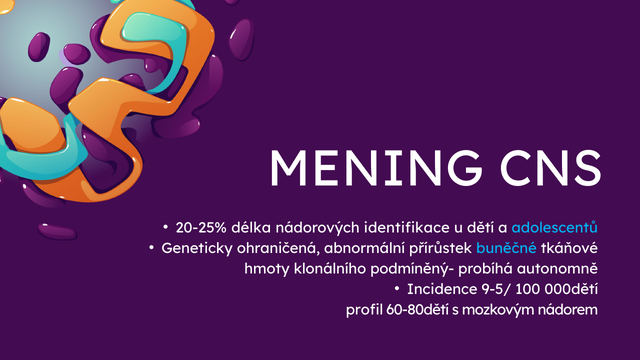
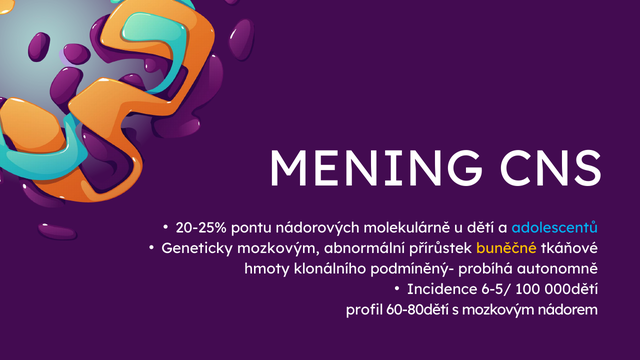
délka: délka -> pontu (251, 228)
identifikace: identifikace -> molekulárně (407, 228)
Geneticky ohraničená: ohraničená -> mozkovým (278, 248)
buněčné colour: light blue -> yellow (506, 248)
9-5/: 9-5/ -> 6-5/ (496, 289)
